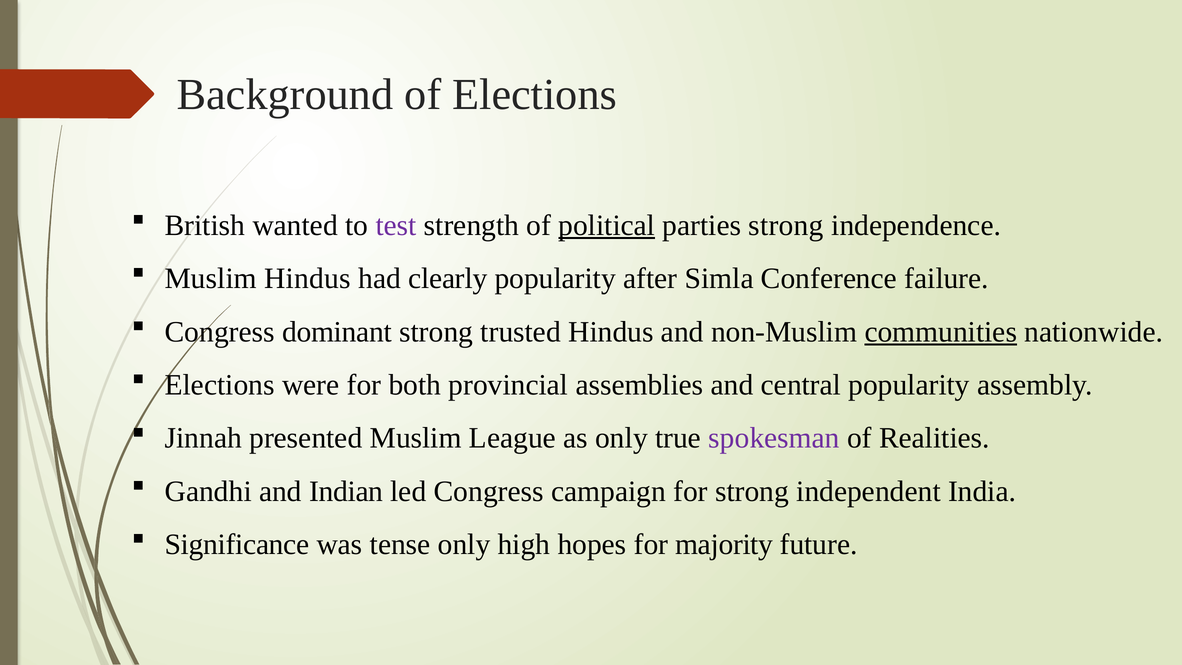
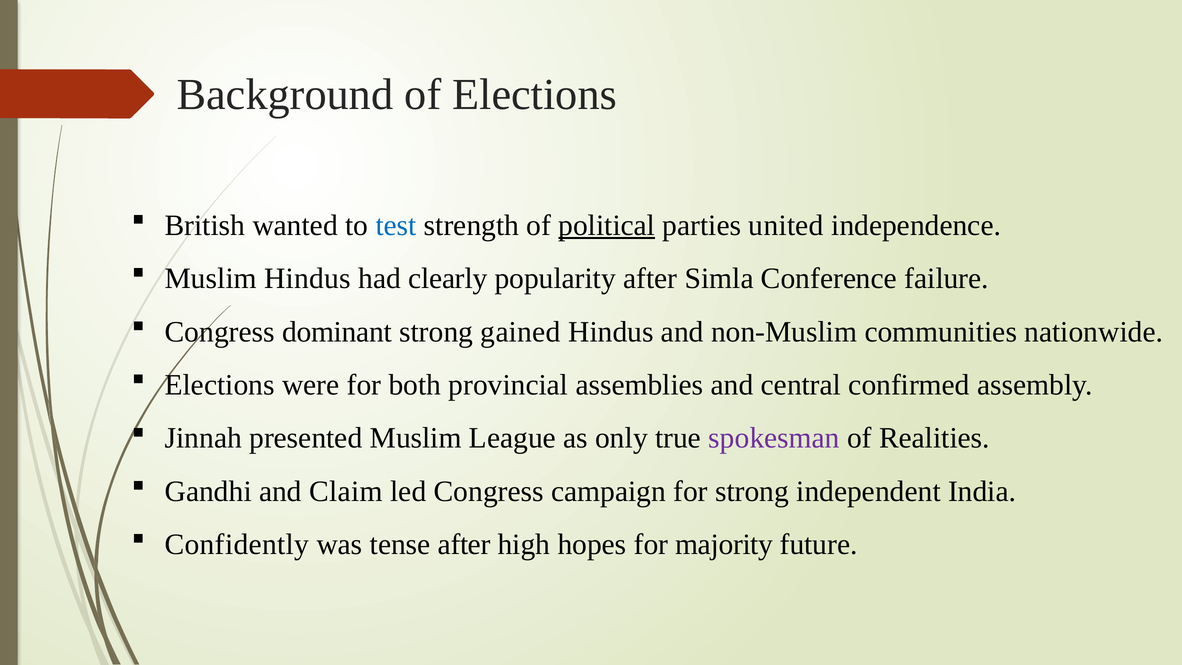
test colour: purple -> blue (396, 225)
parties strong: strong -> united (786, 225)
trusted: trusted -> gained (521, 332)
communities underline: present -> none (941, 332)
central popularity: popularity -> confirmed (909, 385)
Indian: Indian -> Claim (346, 491)
Significance: Significance -> Confidently (237, 544)
tense only: only -> after (464, 544)
